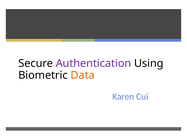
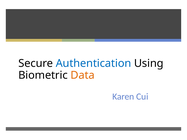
Authentication colour: purple -> blue (93, 63)
